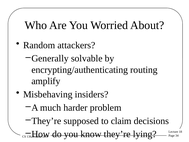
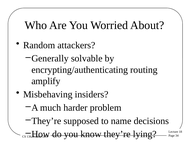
claim: claim -> name (121, 121)
